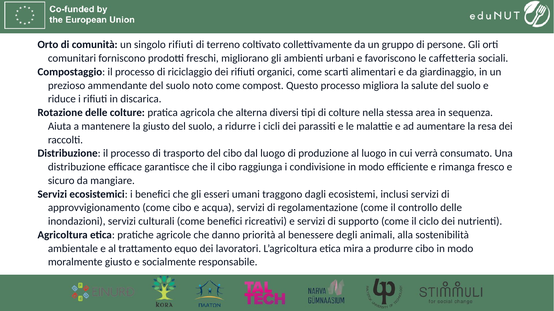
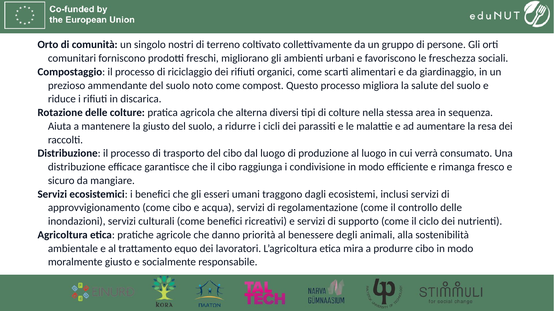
singolo rifiuti: rifiuti -> nostri (181, 45)
caffetteria: caffetteria -> freschezza (452, 58)
